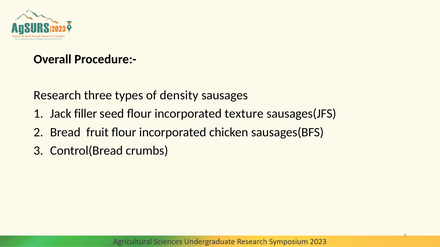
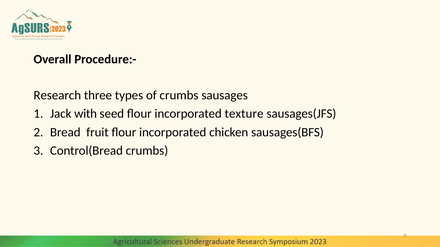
of density: density -> crumbs (179, 96)
filler: filler -> with (86, 114)
